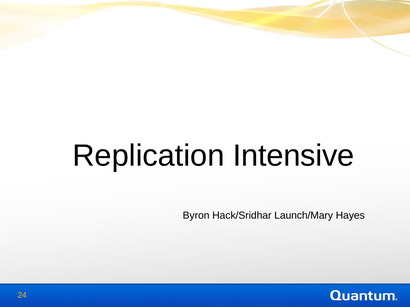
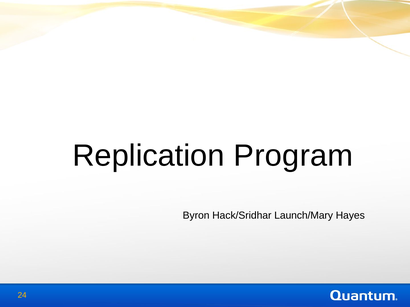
Intensive: Intensive -> Program (293, 156)
